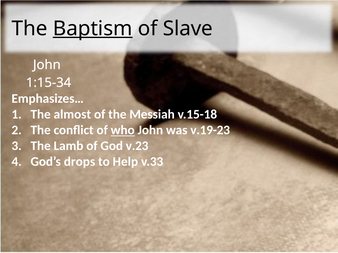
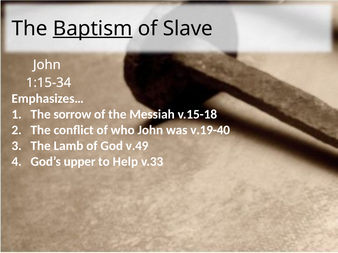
almost: almost -> sorrow (72, 115)
who underline: present -> none (123, 130)
v.19-23: v.19-23 -> v.19-40 (210, 130)
v.23: v.23 -> v.49 (137, 146)
drops: drops -> upper (80, 162)
